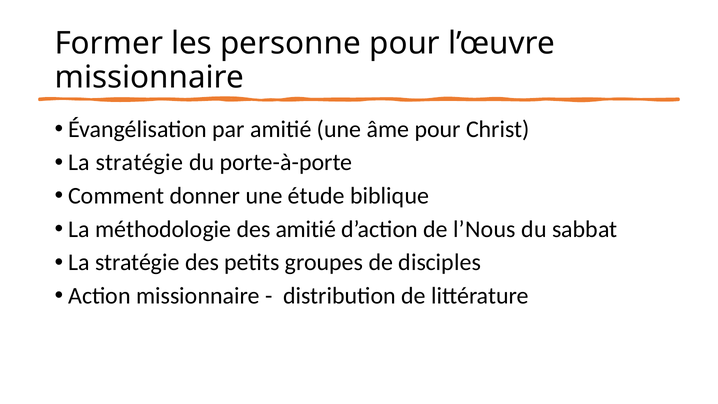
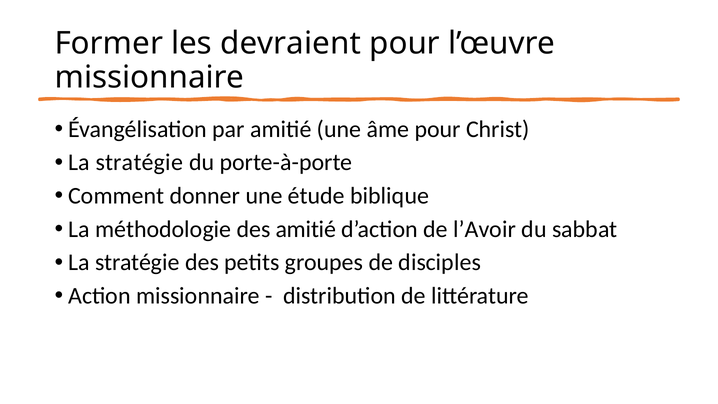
personne: personne -> devraient (291, 43)
l’Nous: l’Nous -> l’Avoir (485, 229)
